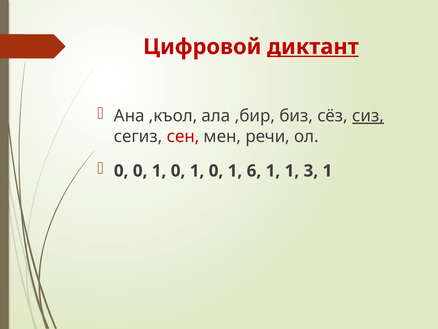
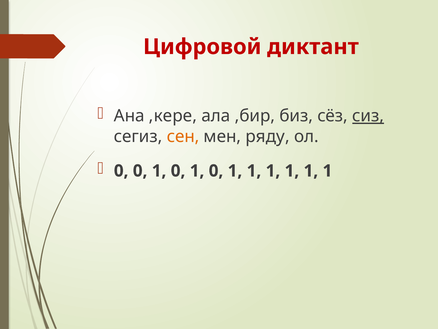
диктант underline: present -> none (313, 47)
,къол: ,къол -> ,кере (173, 116)
сен colour: red -> orange (183, 136)
речи: речи -> ряду (268, 136)
0 1 6: 6 -> 1 (254, 171)
3: 3 -> 1 (311, 171)
